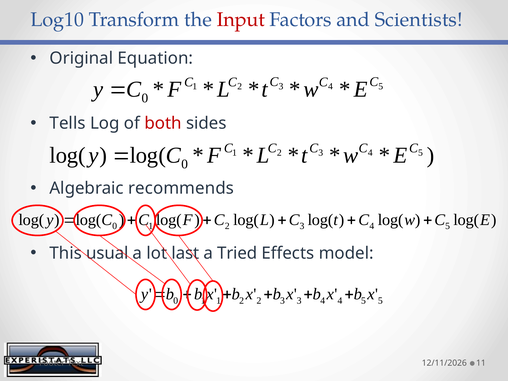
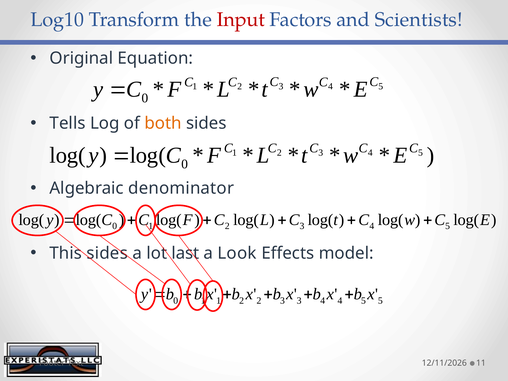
both colour: red -> orange (163, 123)
recommends: recommends -> denominator (181, 188)
This usual: usual -> sides (107, 253)
Tried: Tried -> Look (237, 253)
